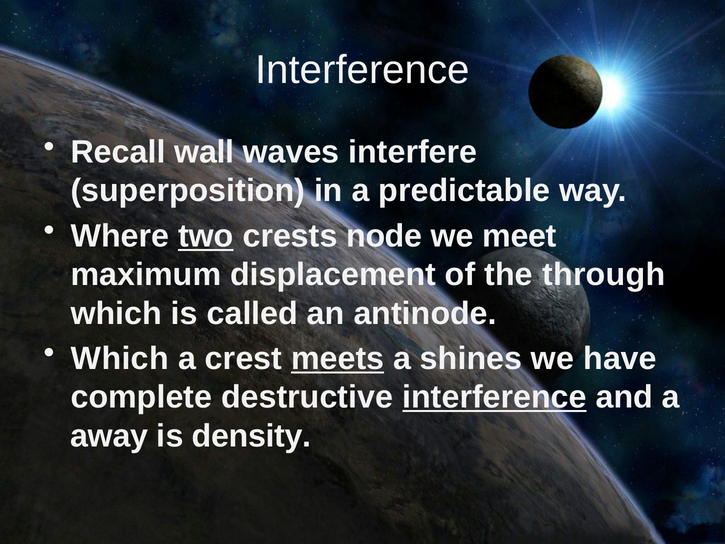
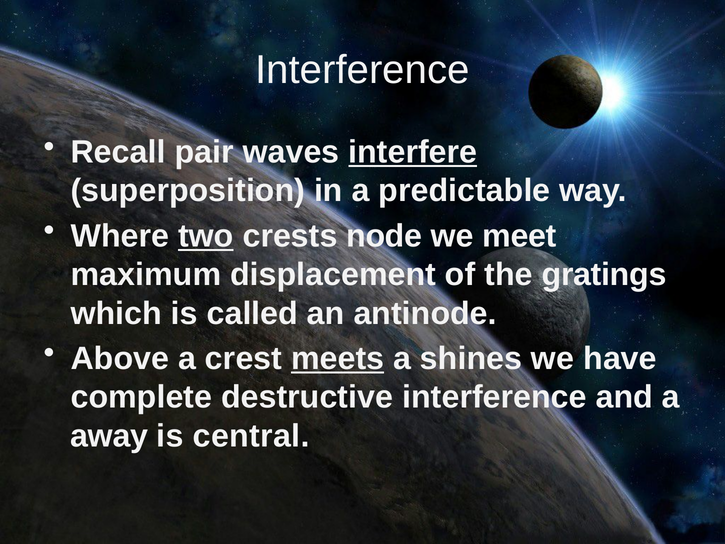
wall: wall -> pair (204, 152)
interfere underline: none -> present (413, 152)
through: through -> gratings (604, 275)
Which: Which -> Above (120, 358)
interference underline: present -> none (495, 397)
density: density -> central (251, 436)
